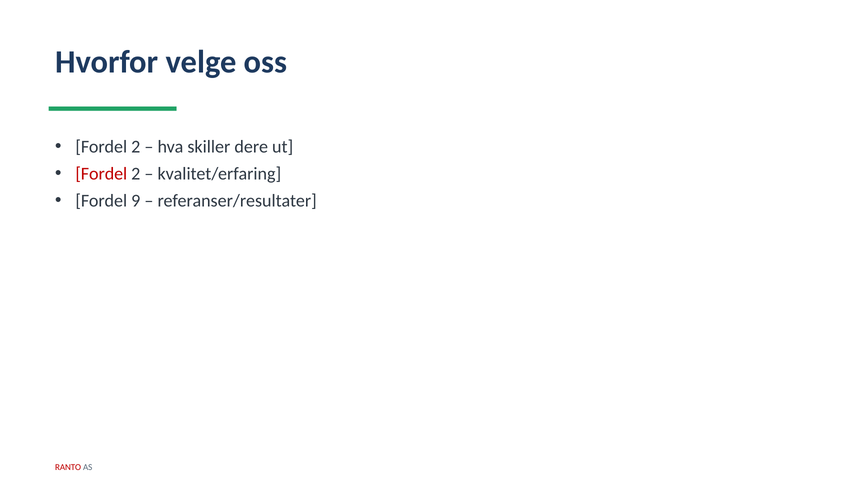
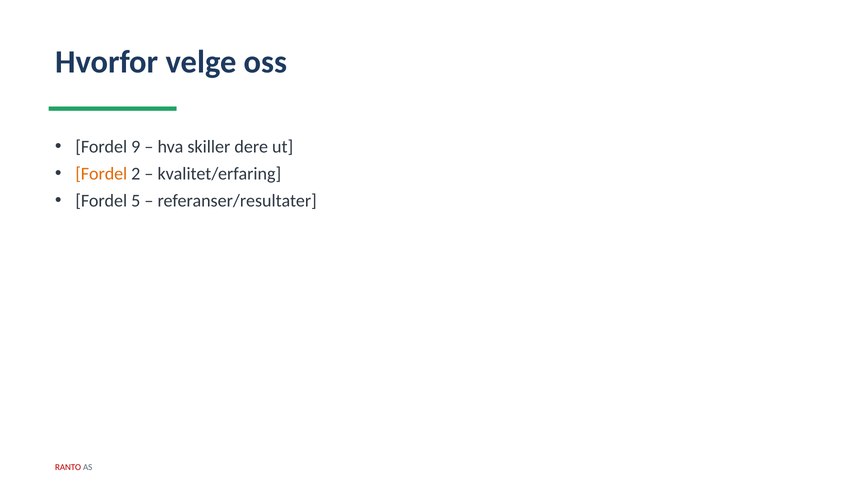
2: 2 -> 9 (136, 147)
Fordel colour: red -> orange (101, 174)
9: 9 -> 5 (136, 201)
